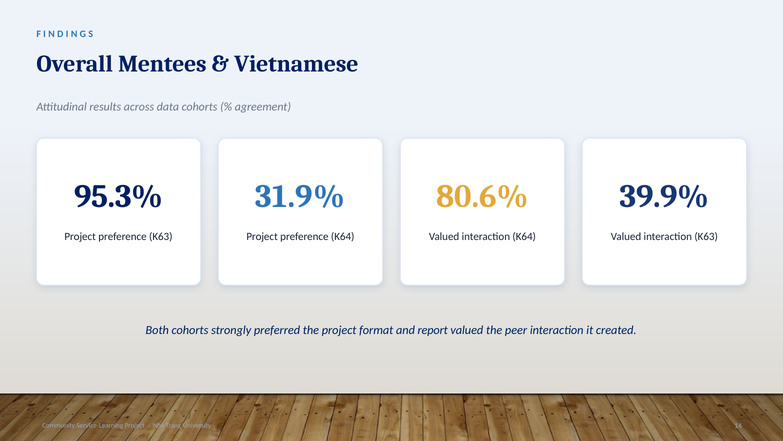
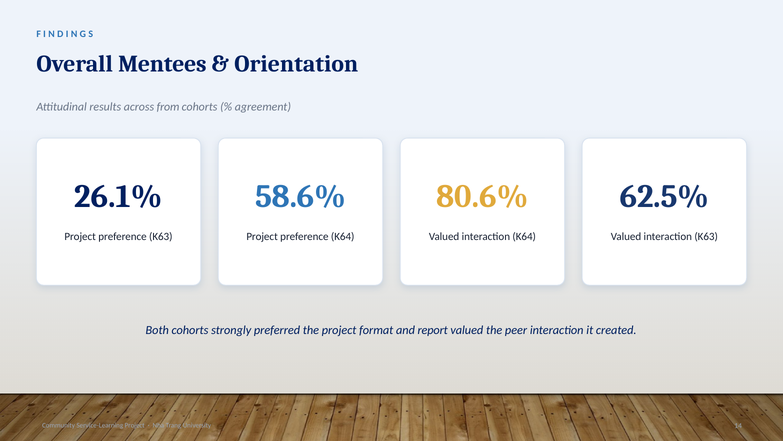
Vietnamese: Vietnamese -> Orientation (296, 64)
data: data -> from (168, 107)
95.3%: 95.3% -> 26.1% (119, 196)
31.9%: 31.9% -> 58.6% (301, 196)
39.9%: 39.9% -> 62.5% (665, 196)
